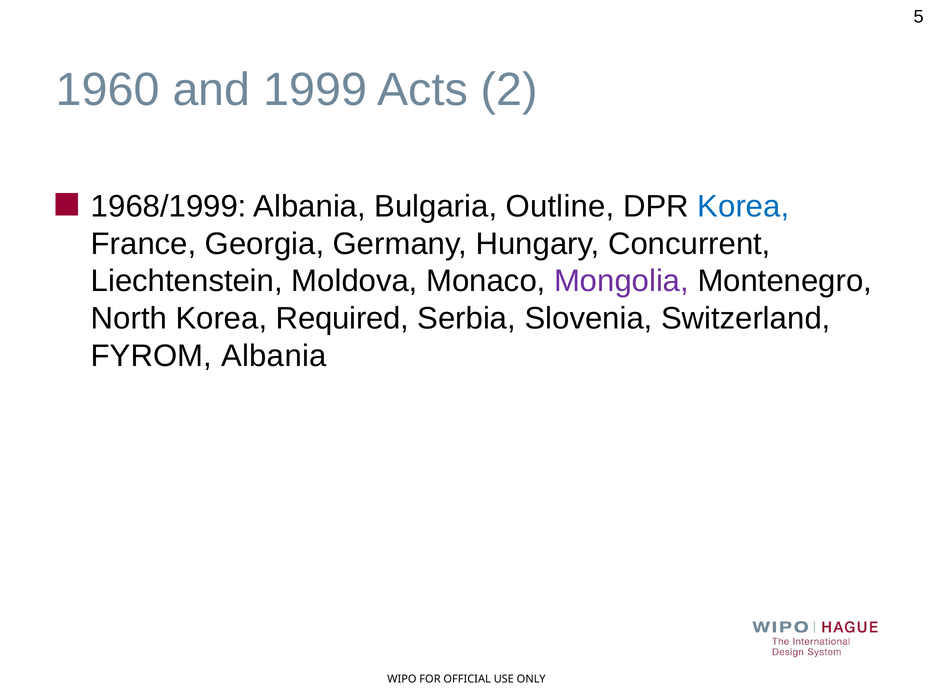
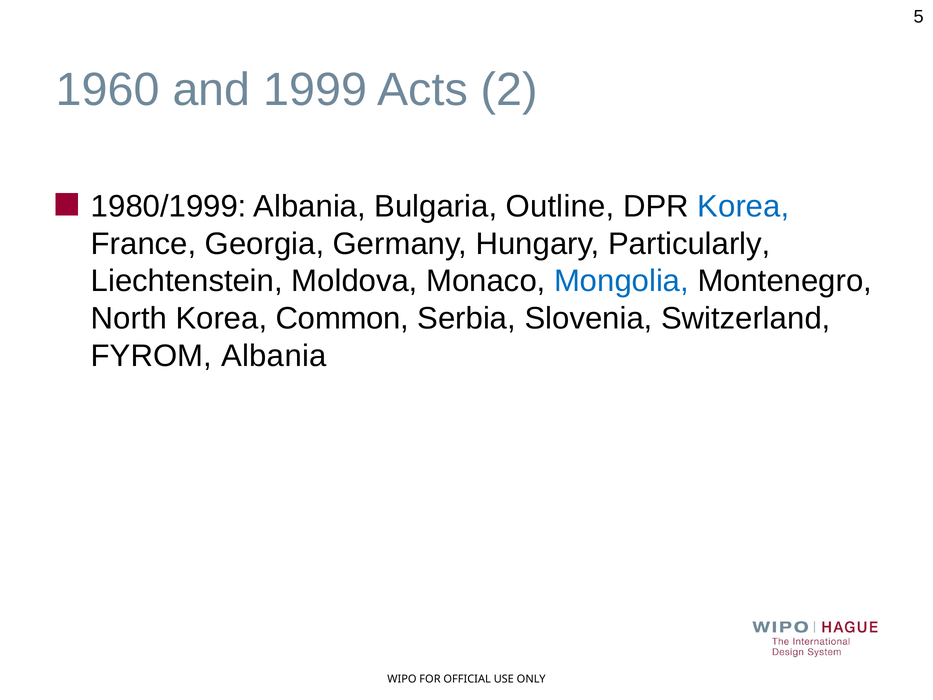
1968/1999: 1968/1999 -> 1980/1999 (169, 206)
Concurrent: Concurrent -> Particularly (689, 244)
Mongolia colour: purple -> blue (621, 281)
Required: Required -> Common (342, 318)
